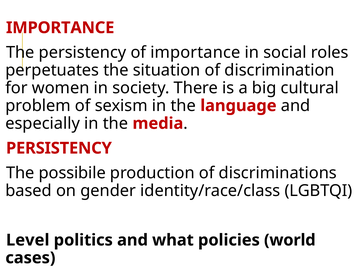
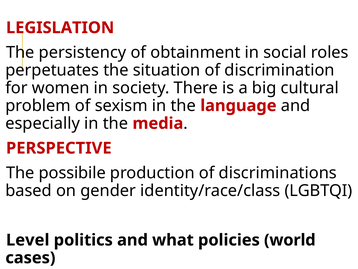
IMPORTANCE: IMPORTANCE -> LEGISLATION (60, 28)
of importance: importance -> obtainment (195, 52)
PERSISTENCY: PERSISTENCY -> PERSPECTIVE (59, 148)
